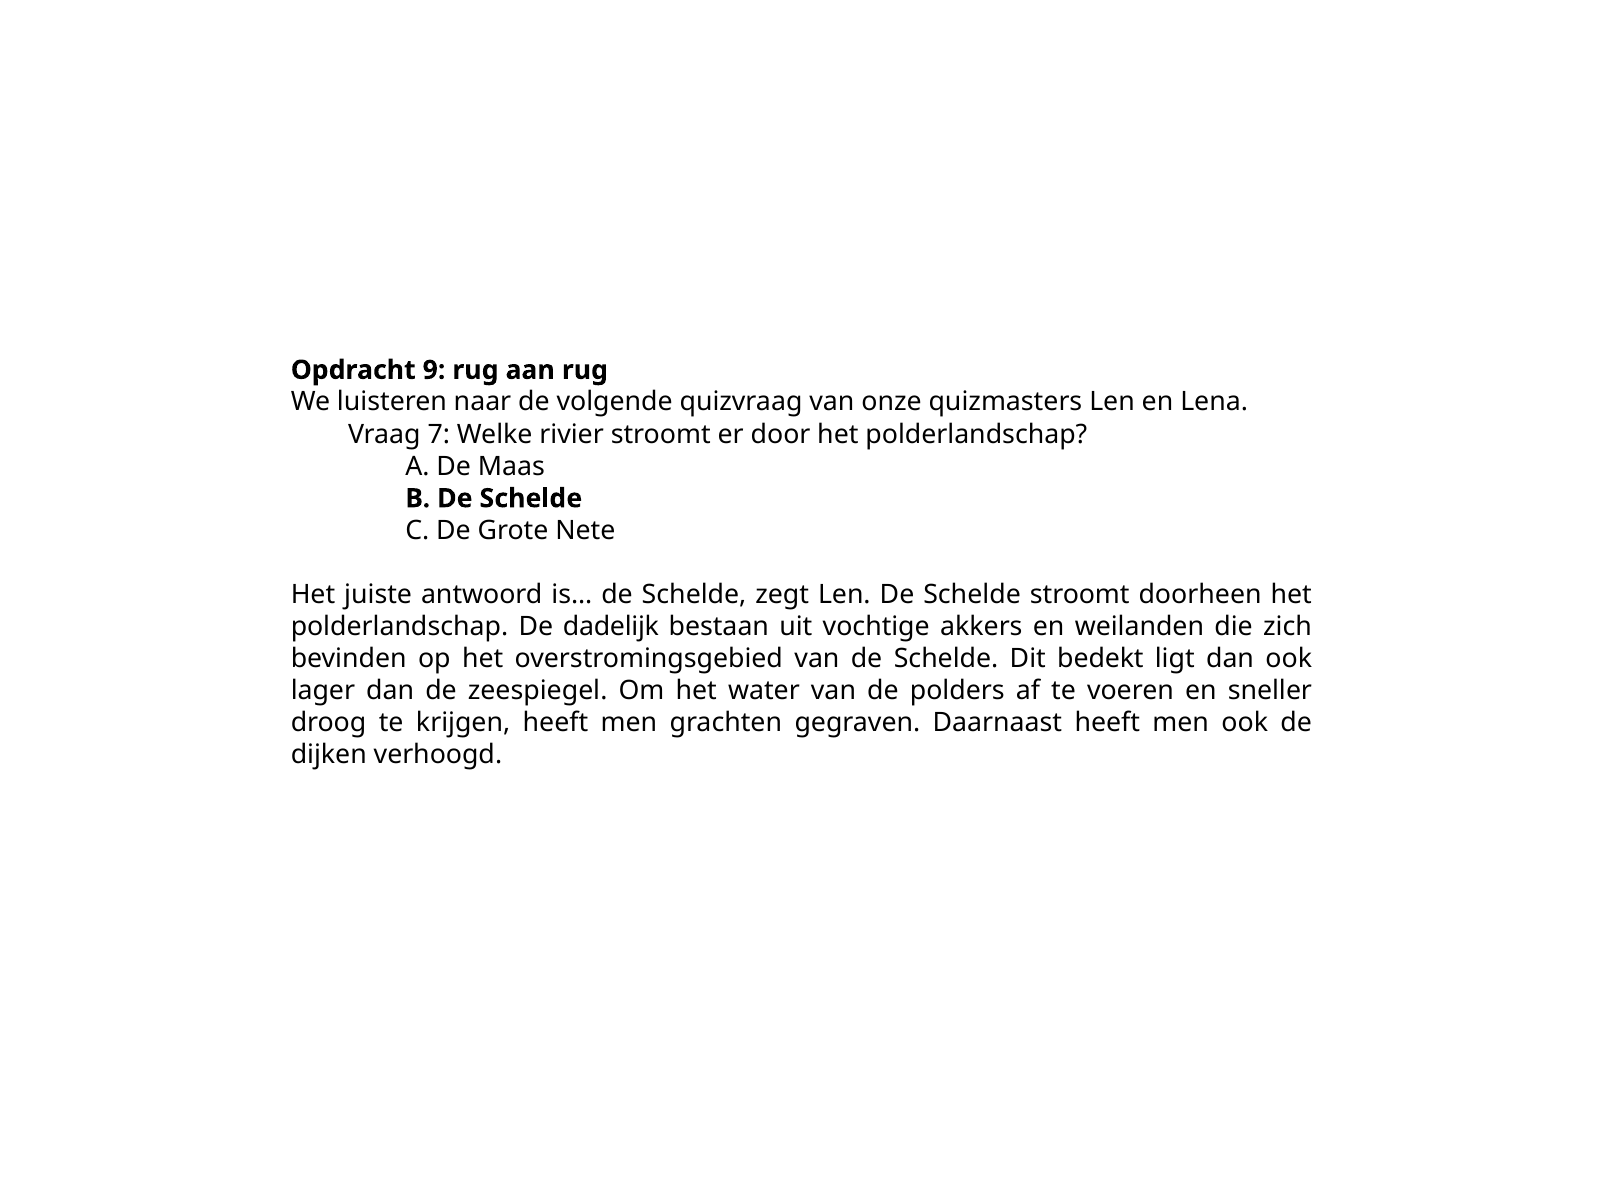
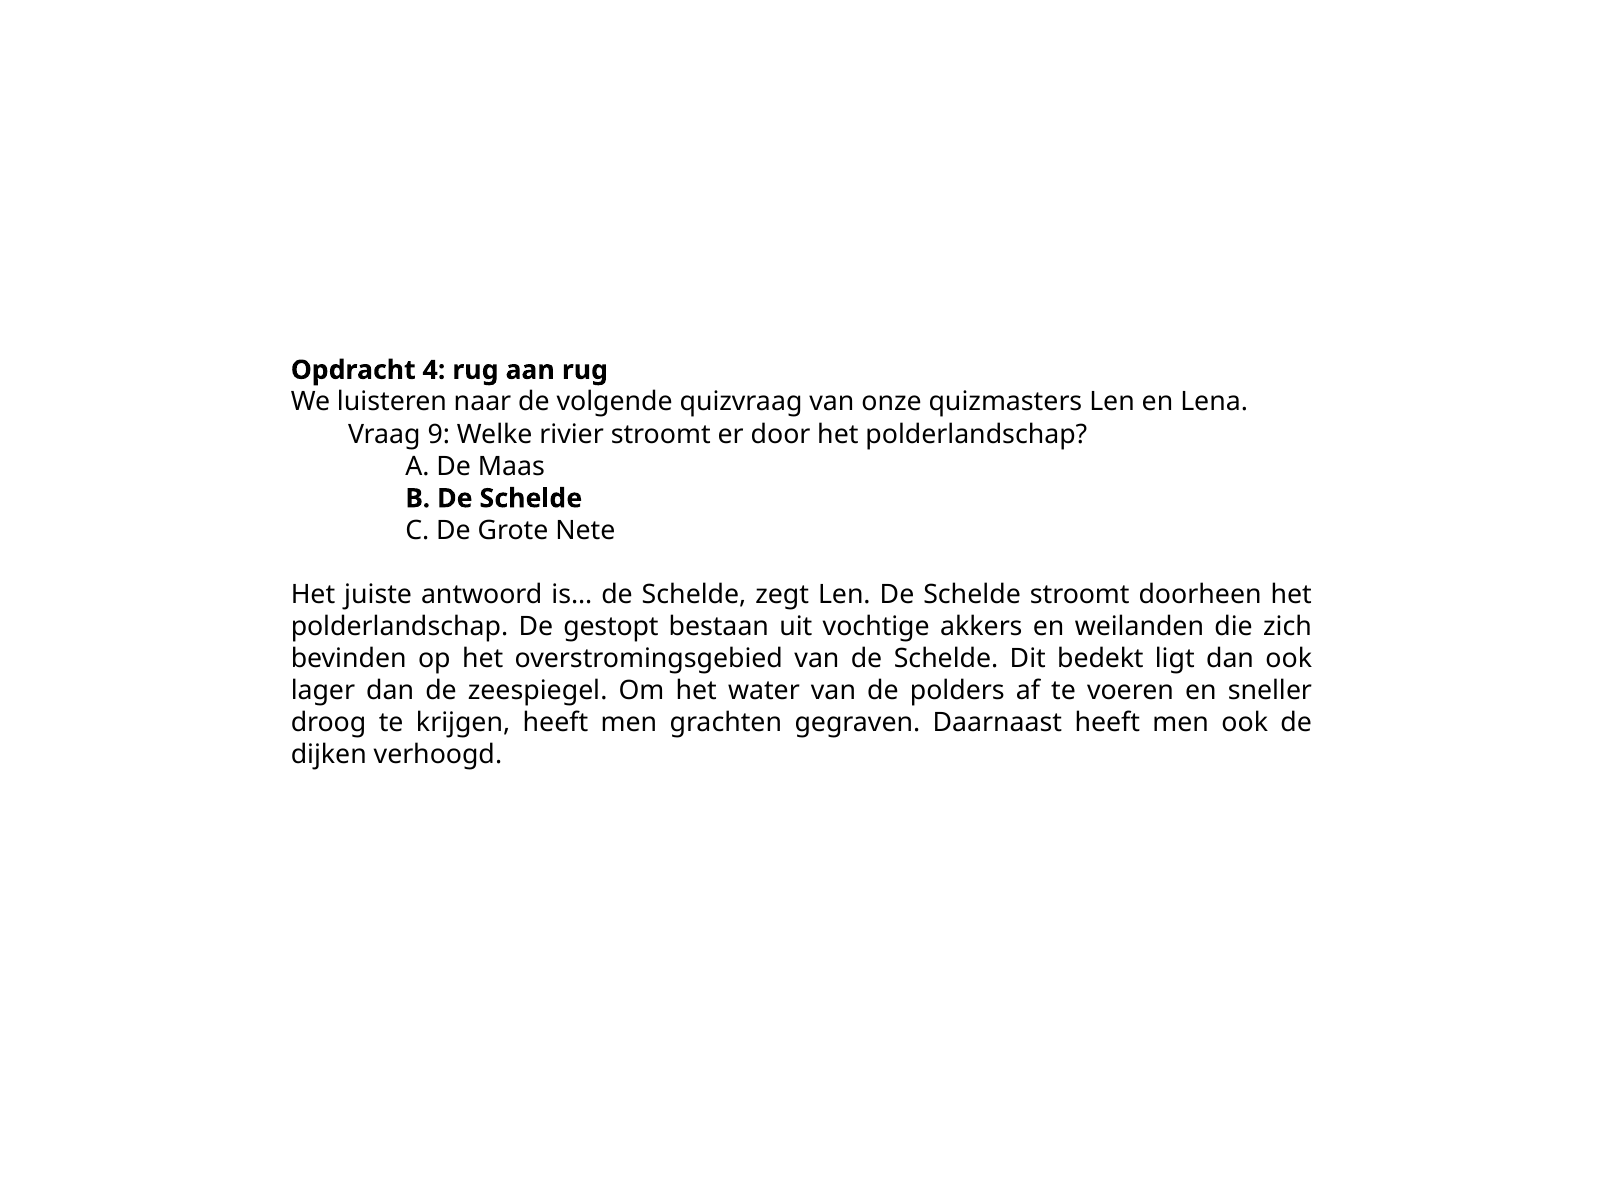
9: 9 -> 4 (434, 370)
7: 7 -> 9 (439, 434)
dadelijk: dadelijk -> gestopt (611, 627)
